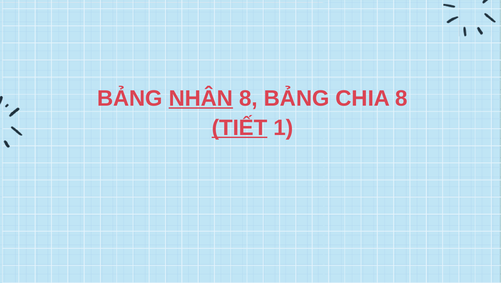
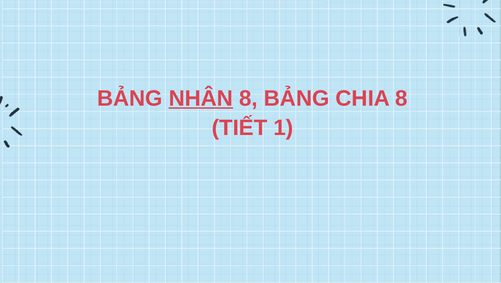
TIẾT underline: present -> none (240, 128)
